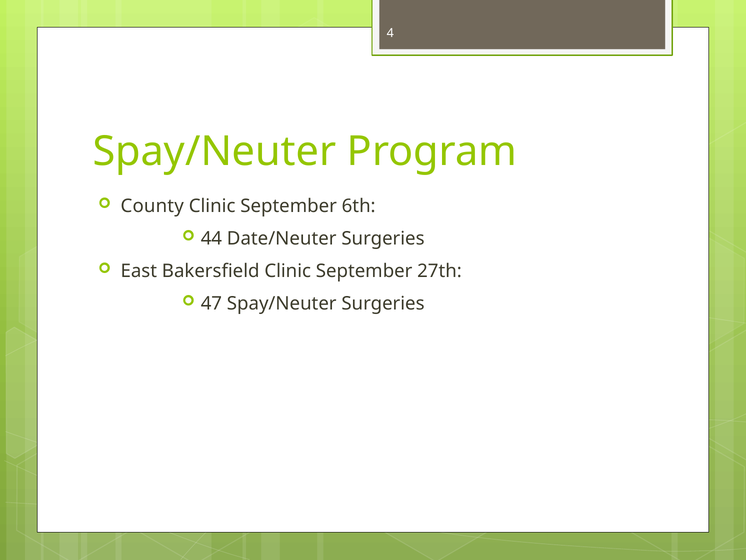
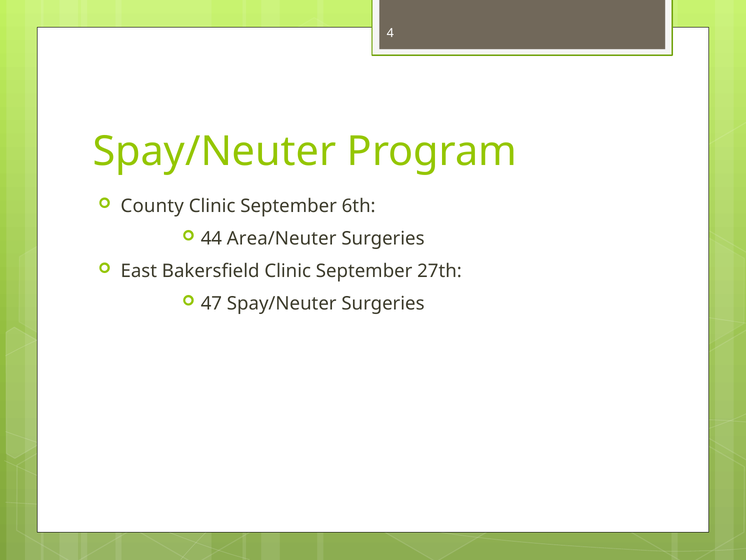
Date/Neuter: Date/Neuter -> Area/Neuter (282, 238)
